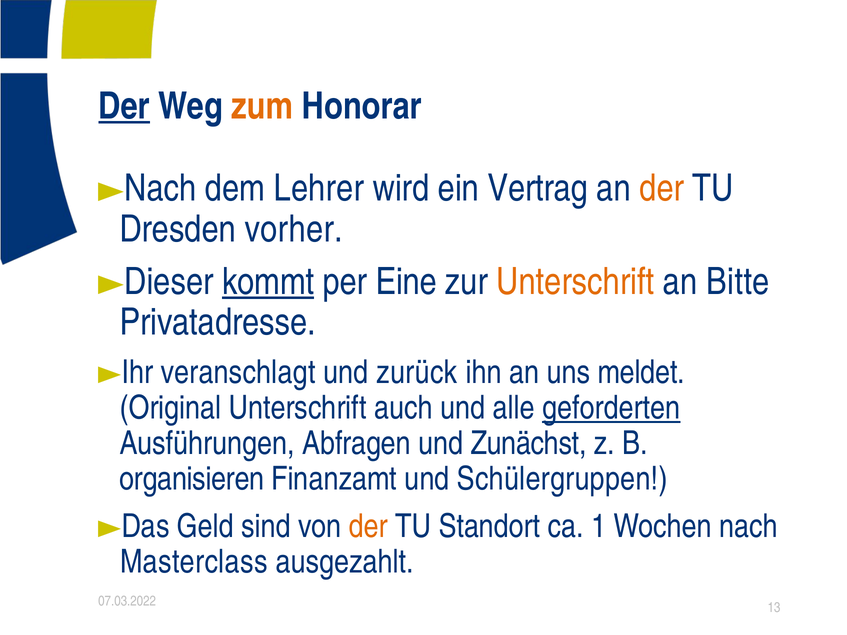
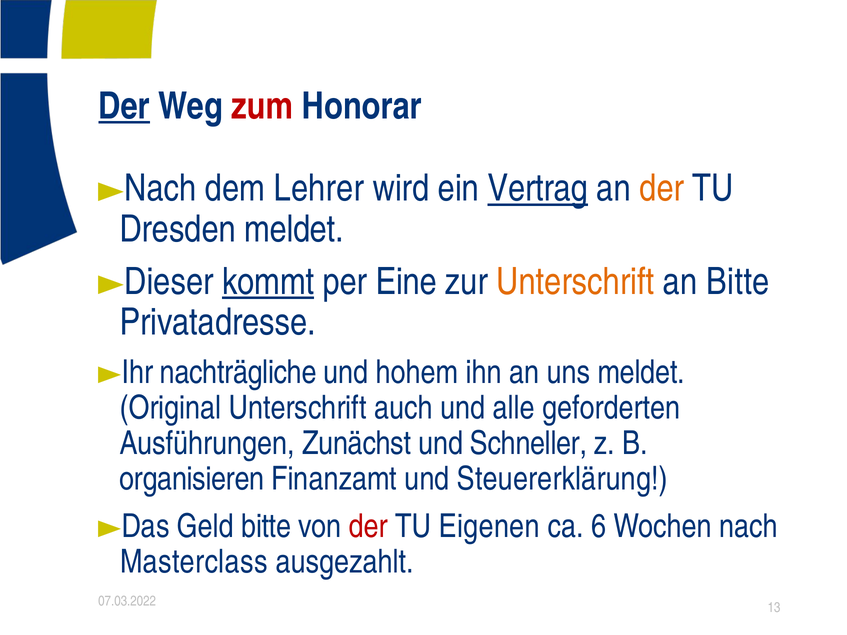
zum colour: orange -> red (262, 106)
Vertrag underline: none -> present (538, 189)
Dresden vorher: vorher -> meldet (294, 229)
veranschlagt: veranschlagt -> nachträgliche (238, 372)
zurück: zurück -> hohem (417, 372)
geforderten underline: present -> none (611, 408)
Abfragen: Abfragen -> Zunächst (357, 443)
Zunächst: Zunächst -> Schneller (529, 443)
Schülergruppen: Schülergruppen -> Steuererklärung (562, 479)
Geld sind: sind -> bitte (266, 526)
der colour: orange -> red (368, 526)
Standort: Standort -> Eigenen (489, 526)
1: 1 -> 6 (599, 526)
